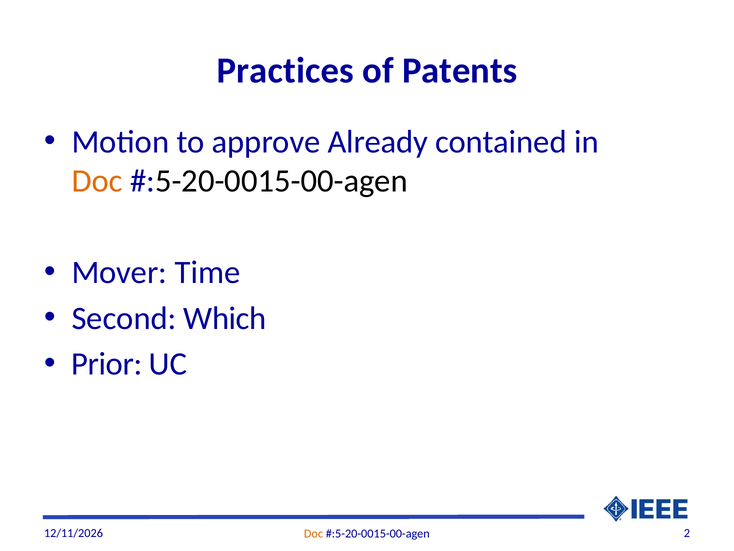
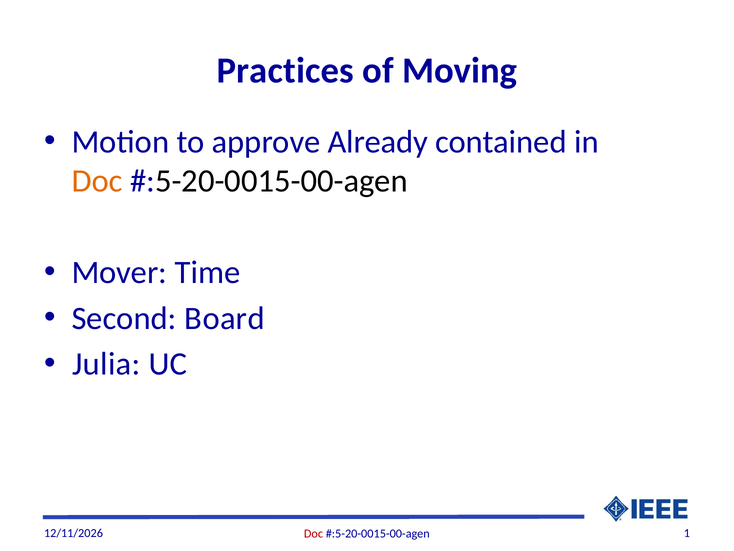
Patents: Patents -> Moving (460, 70)
Which: Which -> Board (225, 318)
Prior: Prior -> Julia (106, 364)
Doc colour: orange -> red (314, 533)
2: 2 -> 1 (687, 533)
